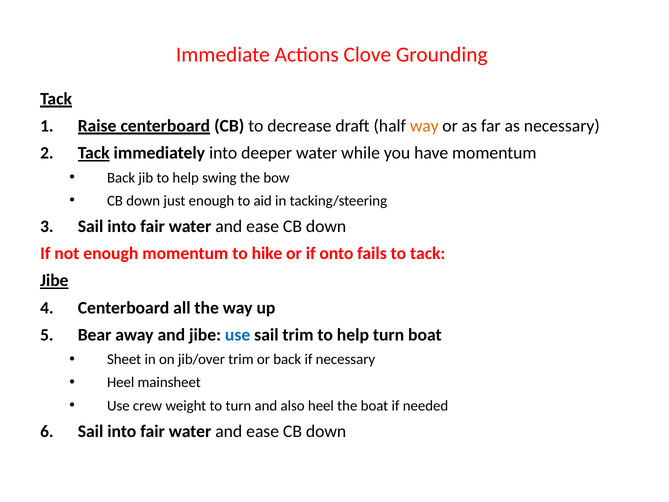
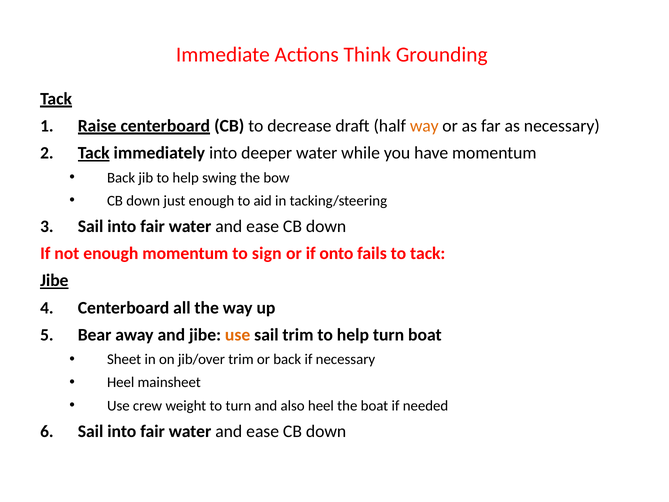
Clove: Clove -> Think (367, 54)
hike: hike -> sign (267, 253)
use colour: blue -> orange (238, 335)
